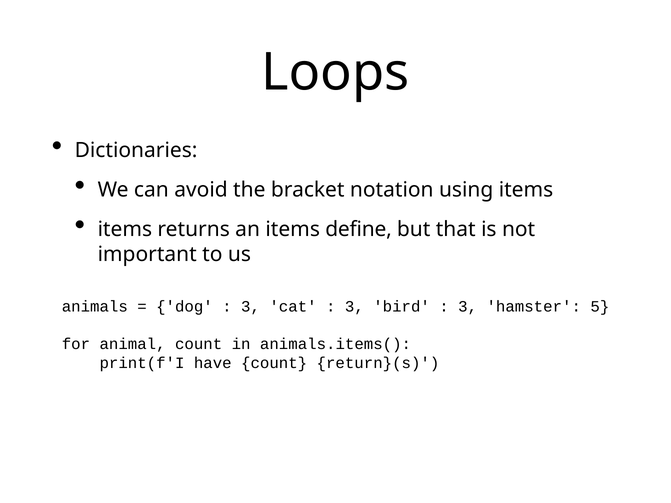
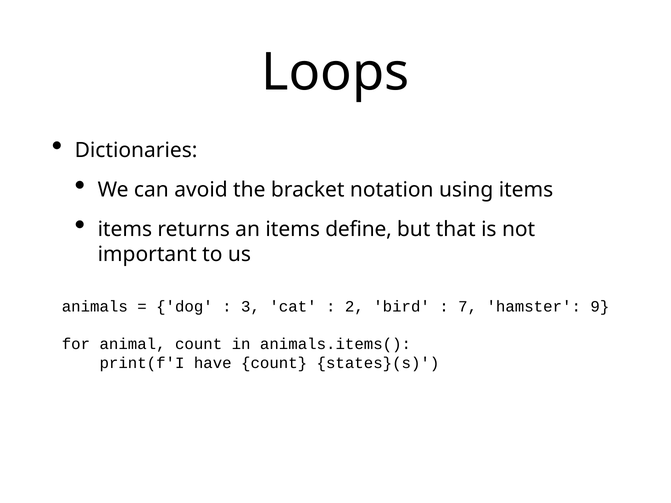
3: 3 -> 2 (354, 307)
3: 3 -> 7 (468, 307)
5: 5 -> 9 (600, 307)
return}(s: return}(s -> states}(s (378, 363)
